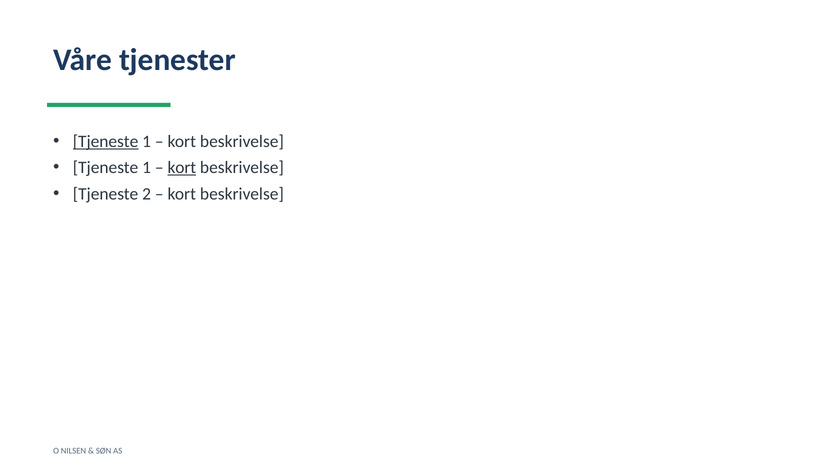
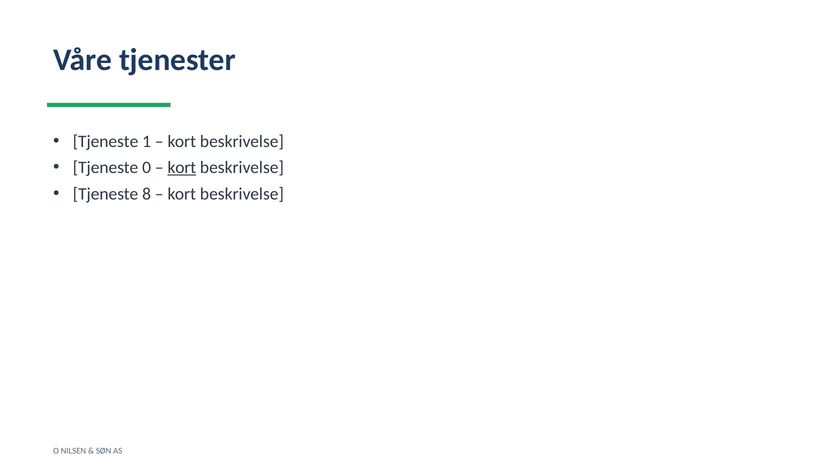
Tjeneste underline: present -> none (106, 142)
1: 1 -> 0 (147, 168)
2: 2 -> 8 (147, 194)
